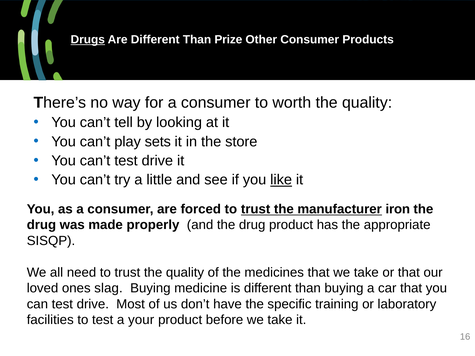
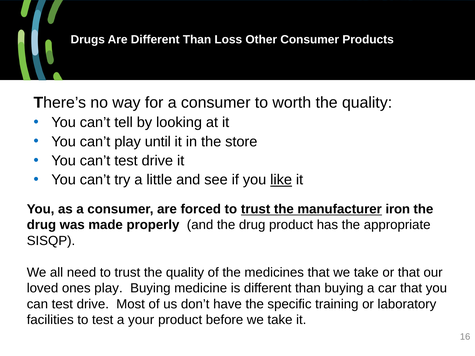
Drugs underline: present -> none (88, 40)
Prize: Prize -> Loss (228, 40)
sets: sets -> until (158, 142)
ones slag: slag -> play (109, 288)
